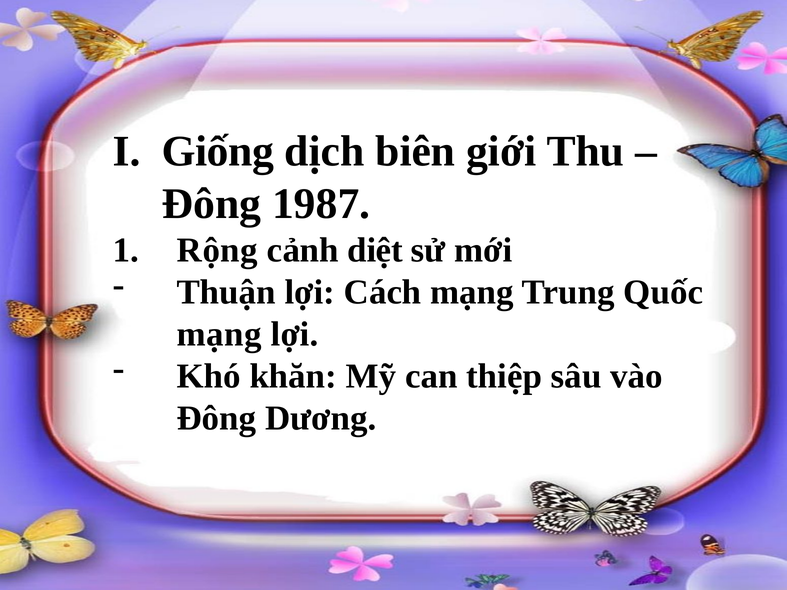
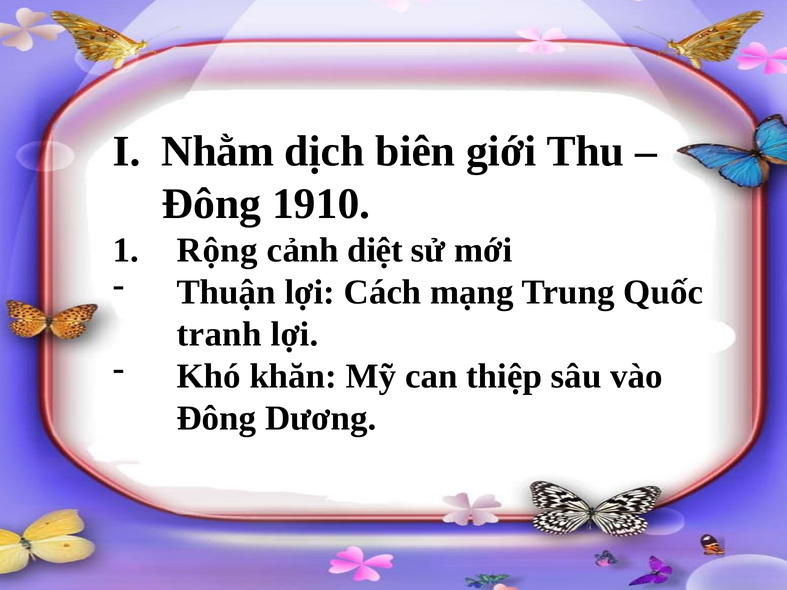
Giống: Giống -> Nhằm (218, 151)
1987: 1987 -> 1910 (321, 204)
mạng: mạng -> tranh (219, 334)
